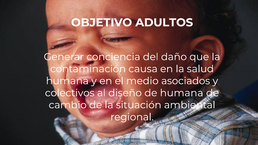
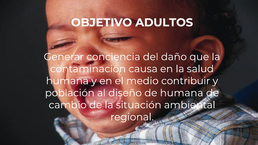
asociados: asociados -> contribuir (186, 81)
colectivos: colectivos -> población (70, 93)
